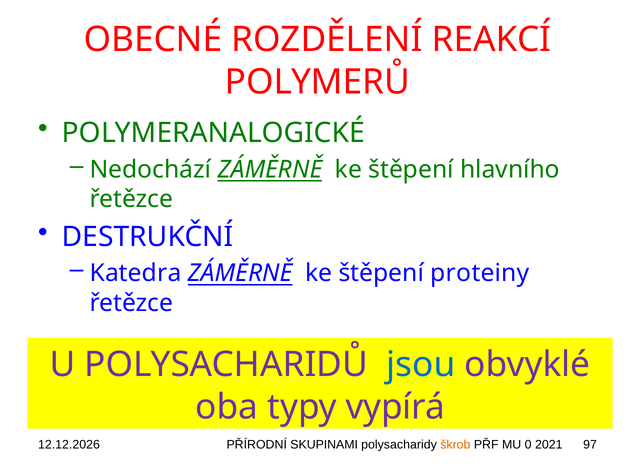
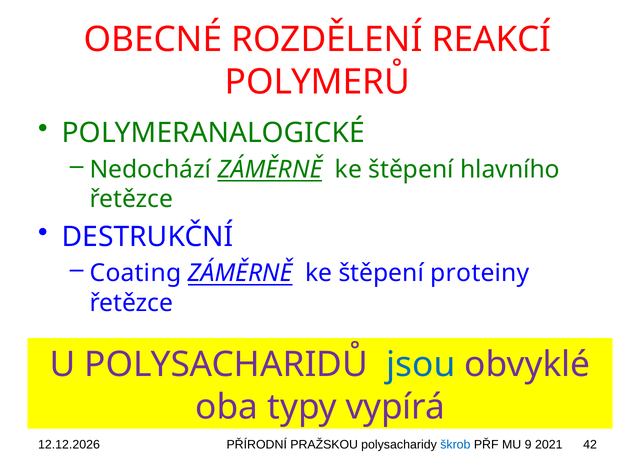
Katedra: Katedra -> Coating (135, 273)
SKUPINAMI: SKUPINAMI -> PRAŽSKOU (324, 445)
škrob colour: orange -> blue (455, 445)
0: 0 -> 9 (528, 445)
97: 97 -> 42 (590, 445)
